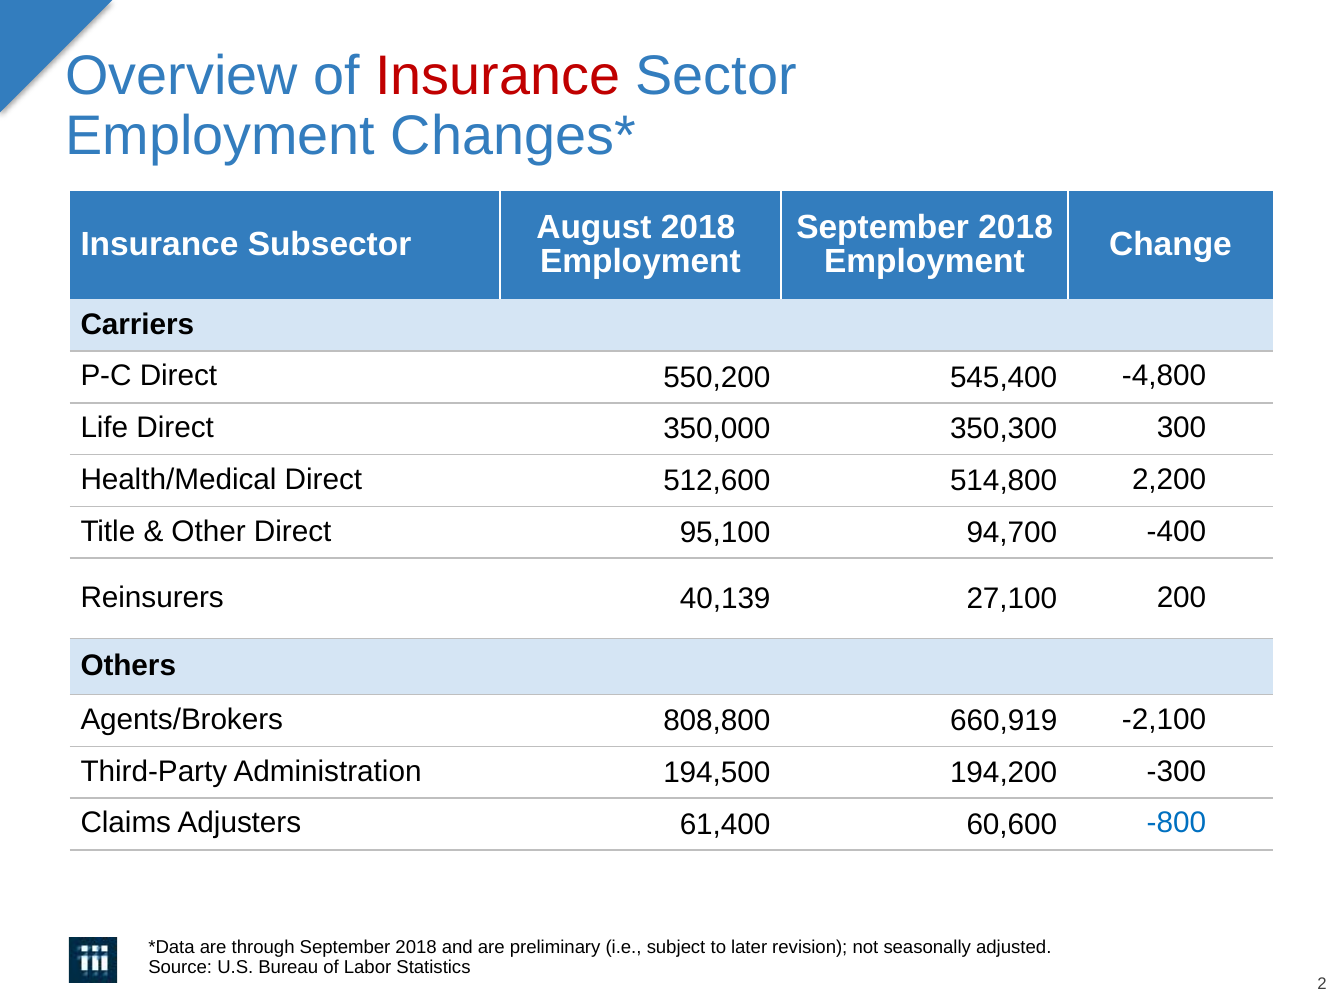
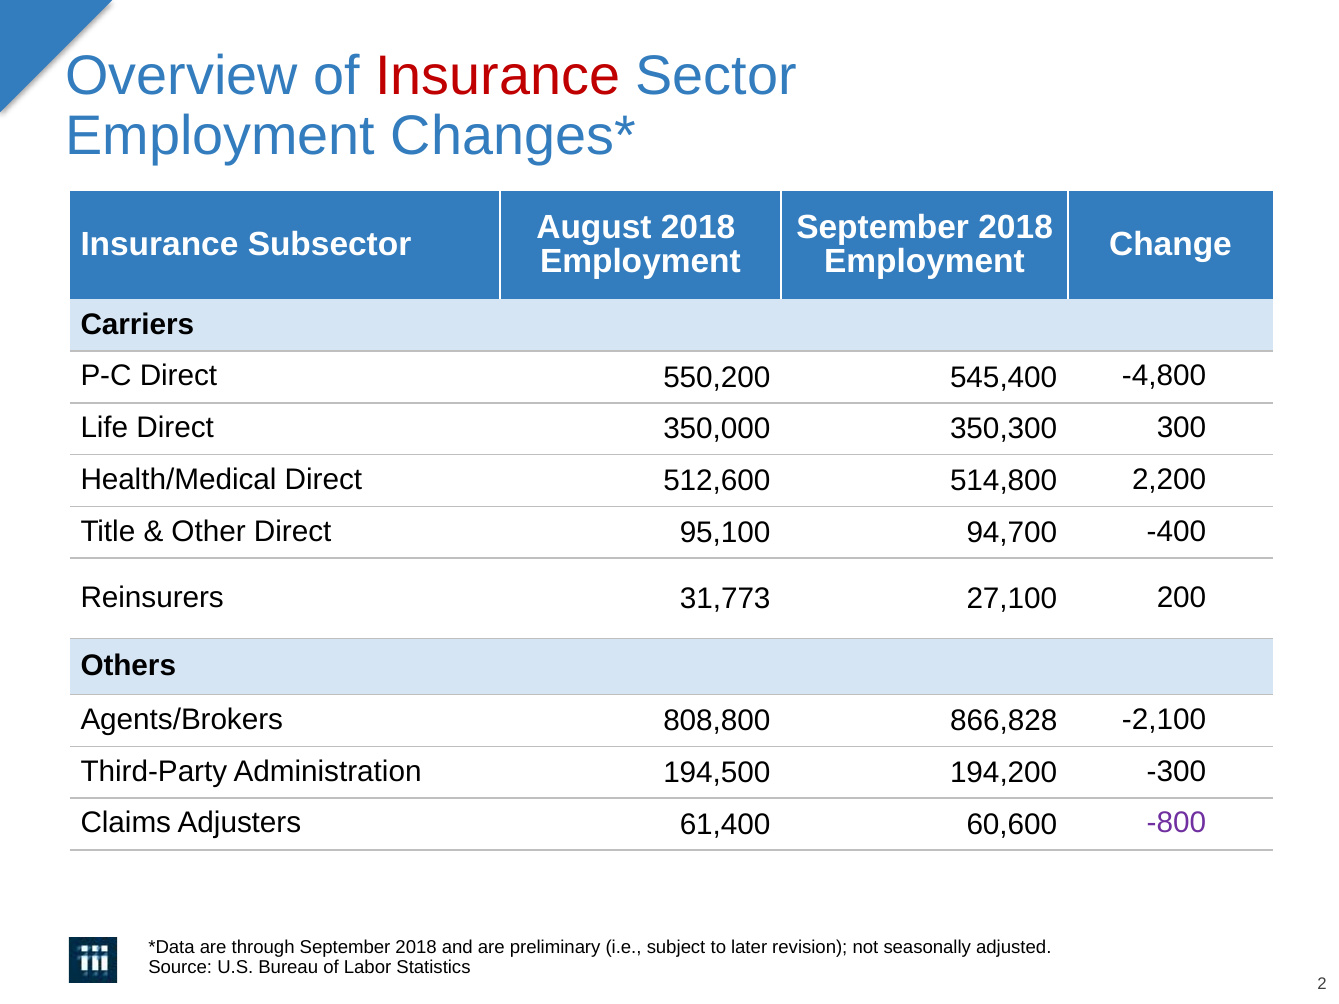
40,139: 40,139 -> 31,773 (725, 599)
660,919: 660,919 -> 866,828 (1004, 721)
-800 colour: blue -> purple (1176, 823)
